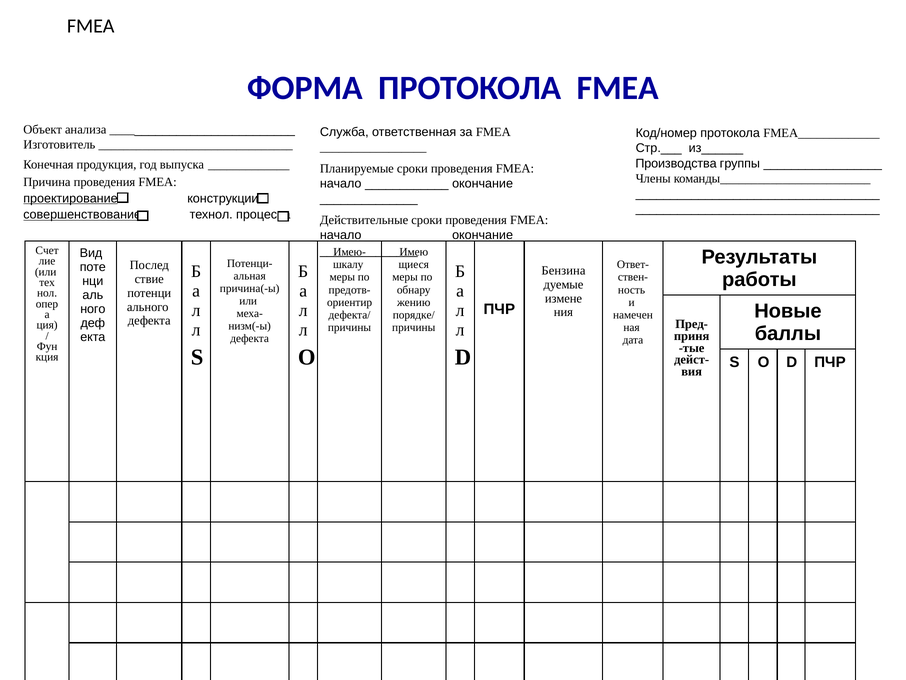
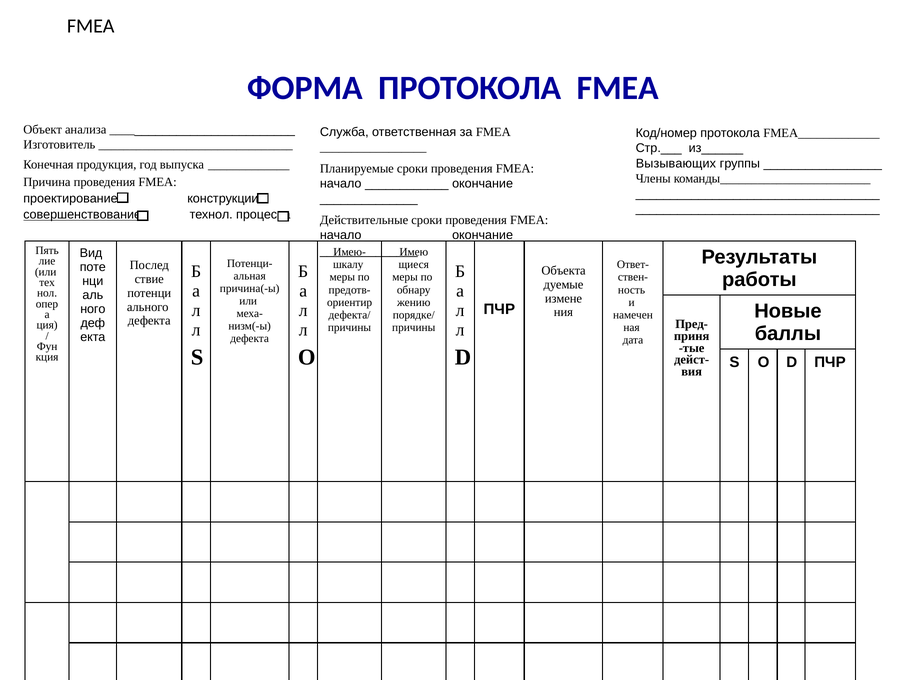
Производства: Производства -> Вызывающих (676, 163)
проектирование underline: present -> none (70, 198)
Счет: Счет -> Пять (47, 250)
Бензина: Бензина -> Объекта (564, 270)
